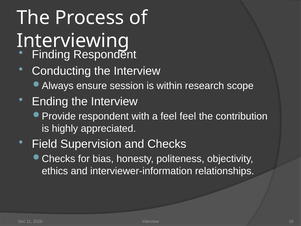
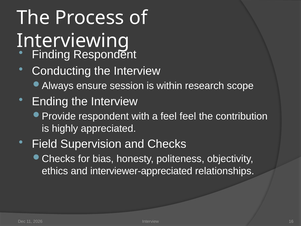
interviewer-information: interviewer-information -> interviewer-appreciated (141, 171)
